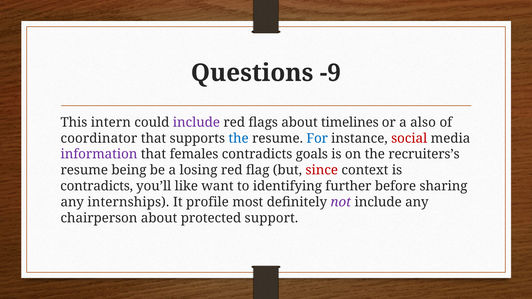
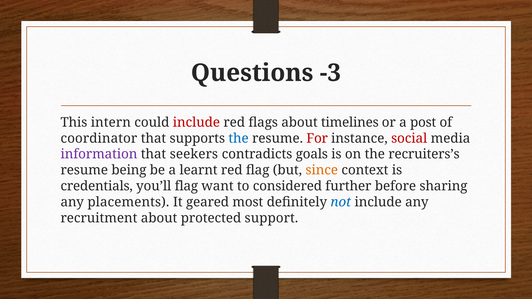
-9: -9 -> -3 (330, 73)
include colour: purple -> red (196, 122)
also: also -> post (423, 122)
For colour: blue -> red (317, 138)
females: females -> seekers (194, 154)
losing: losing -> learnt (199, 170)
since colour: red -> orange (322, 170)
contradicts: contradicts -> credentials (97, 186)
you’ll like: like -> flag (186, 186)
identifying: identifying -> considered (287, 186)
internships: internships -> placements (128, 202)
profile: profile -> geared (208, 202)
not colour: purple -> blue (341, 202)
chairperson: chairperson -> recruitment (99, 218)
